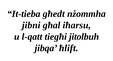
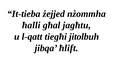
għedt: għedt -> żejjed (54, 14)
jibni: jibni -> ħalli (31, 25)
iħarsu: iħarsu -> jagħtu (77, 25)
